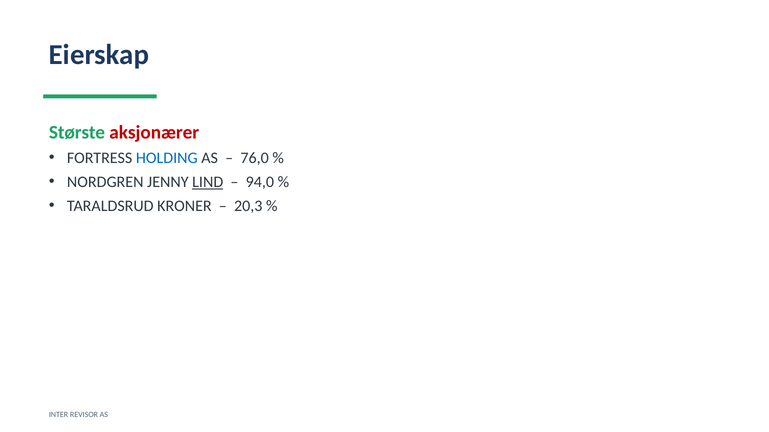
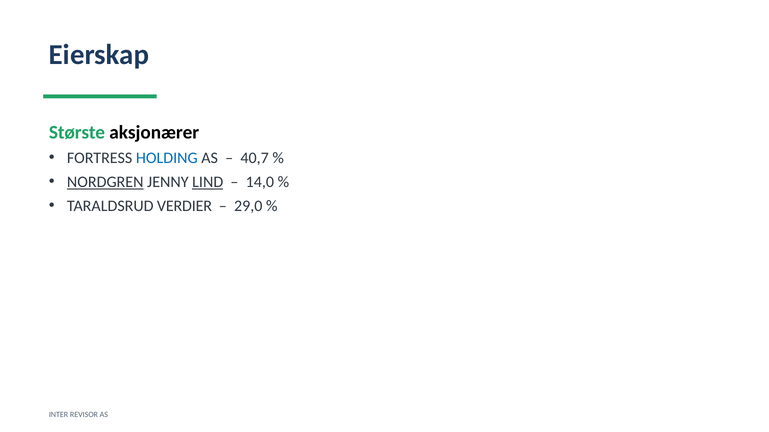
aksjonærer colour: red -> black (154, 132)
76,0: 76,0 -> 40,7 (255, 158)
NORDGREN underline: none -> present (105, 182)
94,0: 94,0 -> 14,0 (260, 182)
KRONER: KRONER -> VERDIER (185, 206)
20,3: 20,3 -> 29,0 (248, 206)
